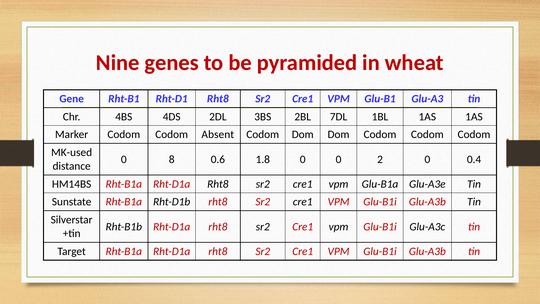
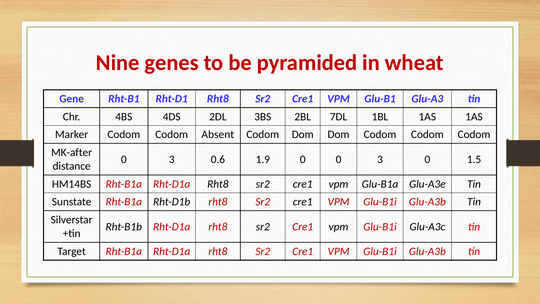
MK-used: MK-used -> MK-after (72, 152)
8: 8 -> 3 (172, 159)
1.8: 1.8 -> 1.9 (263, 159)
0 0 2: 2 -> 3 (380, 159)
0.4: 0.4 -> 1.5 (474, 159)
